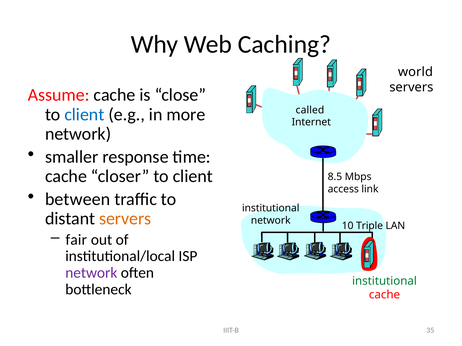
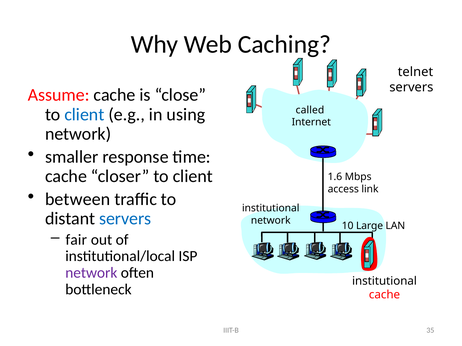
world: world -> telnet (415, 72)
more: more -> using (186, 115)
8.5: 8.5 -> 1.6 (335, 177)
servers colour: orange -> blue (125, 219)
Triple: Triple -> Large (370, 226)
institutional colour: green -> black (384, 281)
